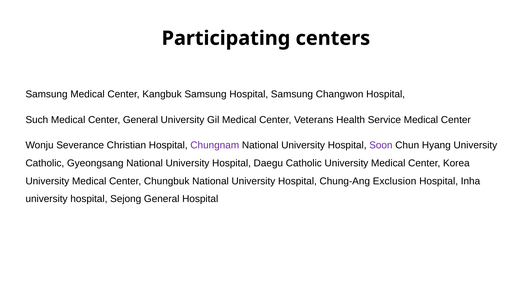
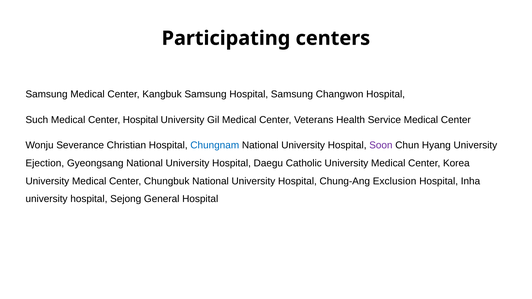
Center General: General -> Hospital (140, 120)
Chungnam colour: purple -> blue (215, 145)
Catholic: Catholic -> Ejection (45, 163)
